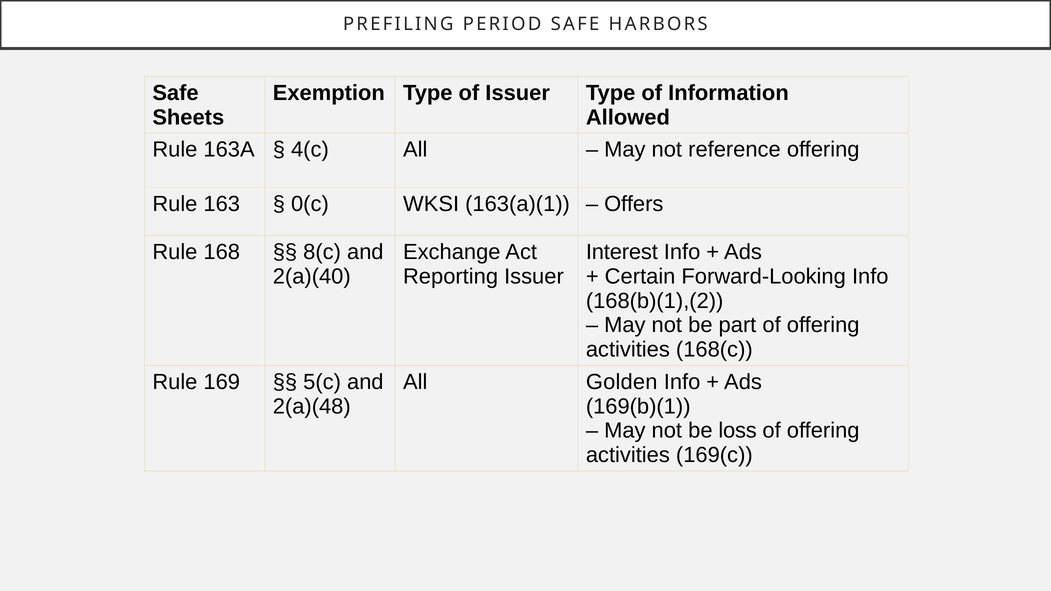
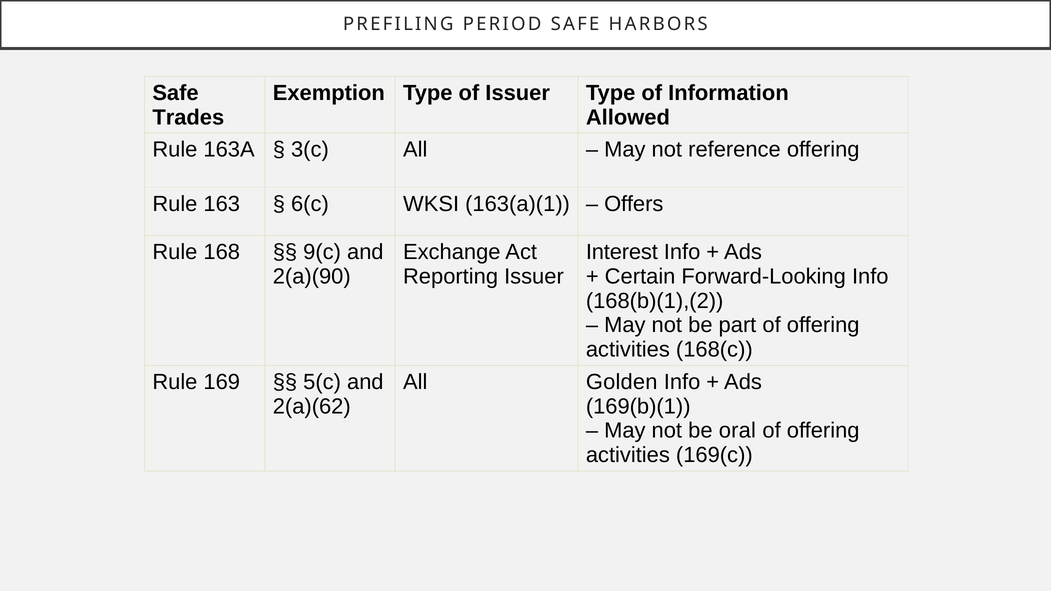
Sheets: Sheets -> Trades (188, 117)
4(c: 4(c -> 3(c (310, 150)
0(c: 0(c -> 6(c (310, 204)
8(c: 8(c -> 9(c (322, 252)
2(a)(40: 2(a)(40 -> 2(a)(90 (312, 276)
2(a)(48: 2(a)(48 -> 2(a)(62 (312, 406)
loss: loss -> oral (737, 431)
